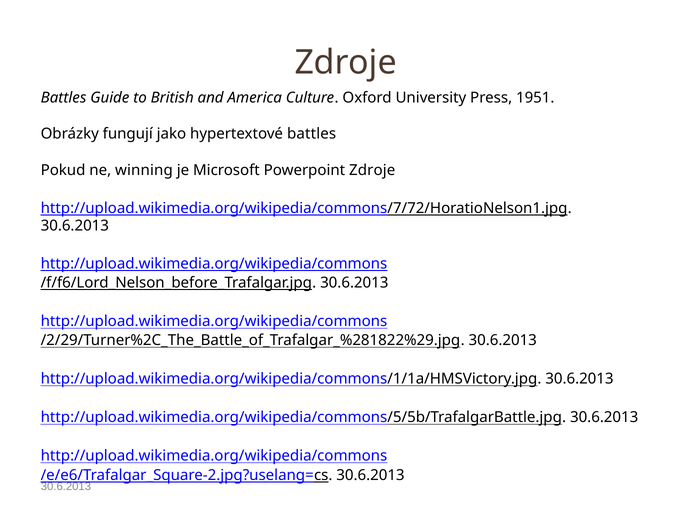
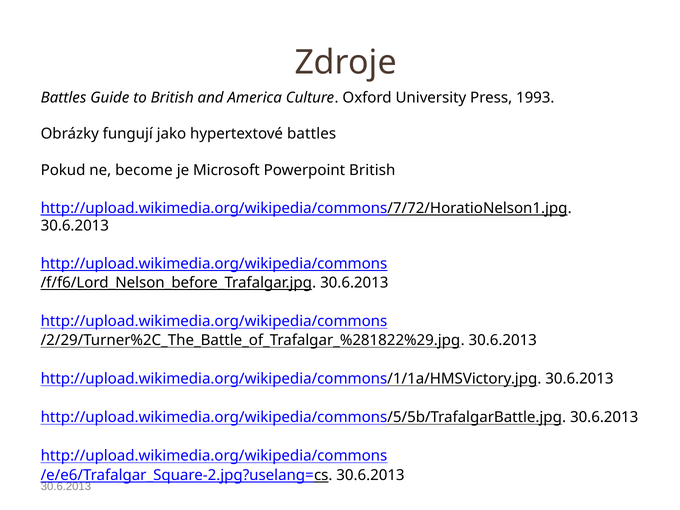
1951: 1951 -> 1993 (535, 98)
winning: winning -> become (144, 170)
Powerpoint Zdroje: Zdroje -> British (372, 170)
